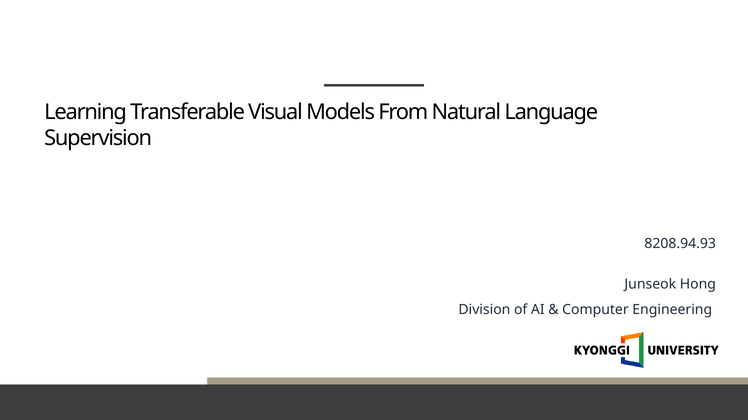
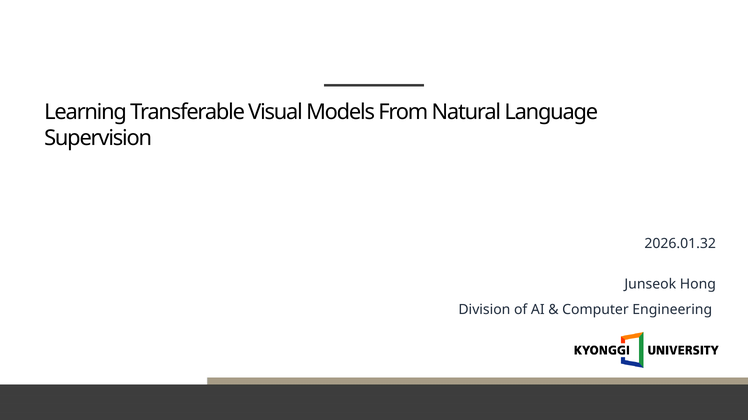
8208.94.93: 8208.94.93 -> 2026.01.32 (680, 244)
